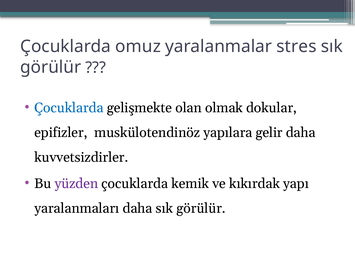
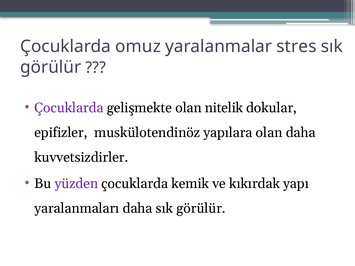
Çocuklarda colour: blue -> purple (69, 108)
olmak: olmak -> nitelik (224, 108)
yapılara gelir: gelir -> olan (269, 133)
